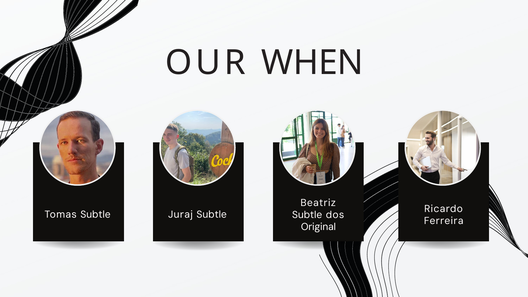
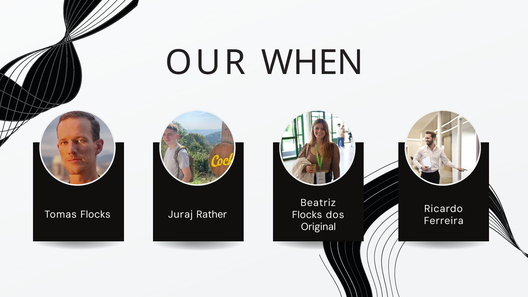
Tomas Subtle: Subtle -> Flocks (95, 215)
Juraj Subtle: Subtle -> Rather (212, 215)
Subtle: Subtle -> Flocks (307, 215)
